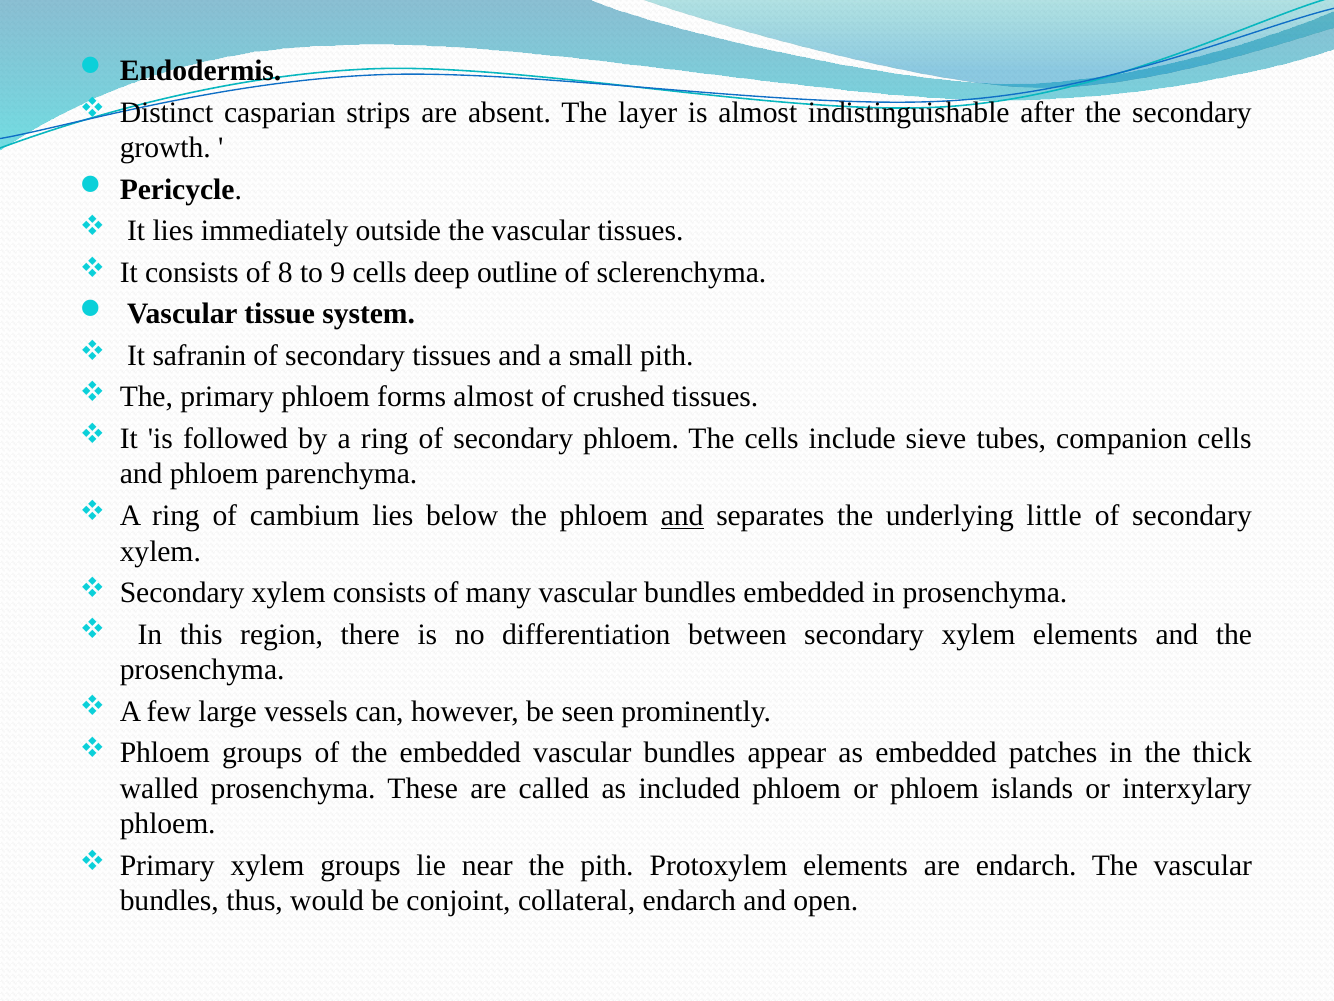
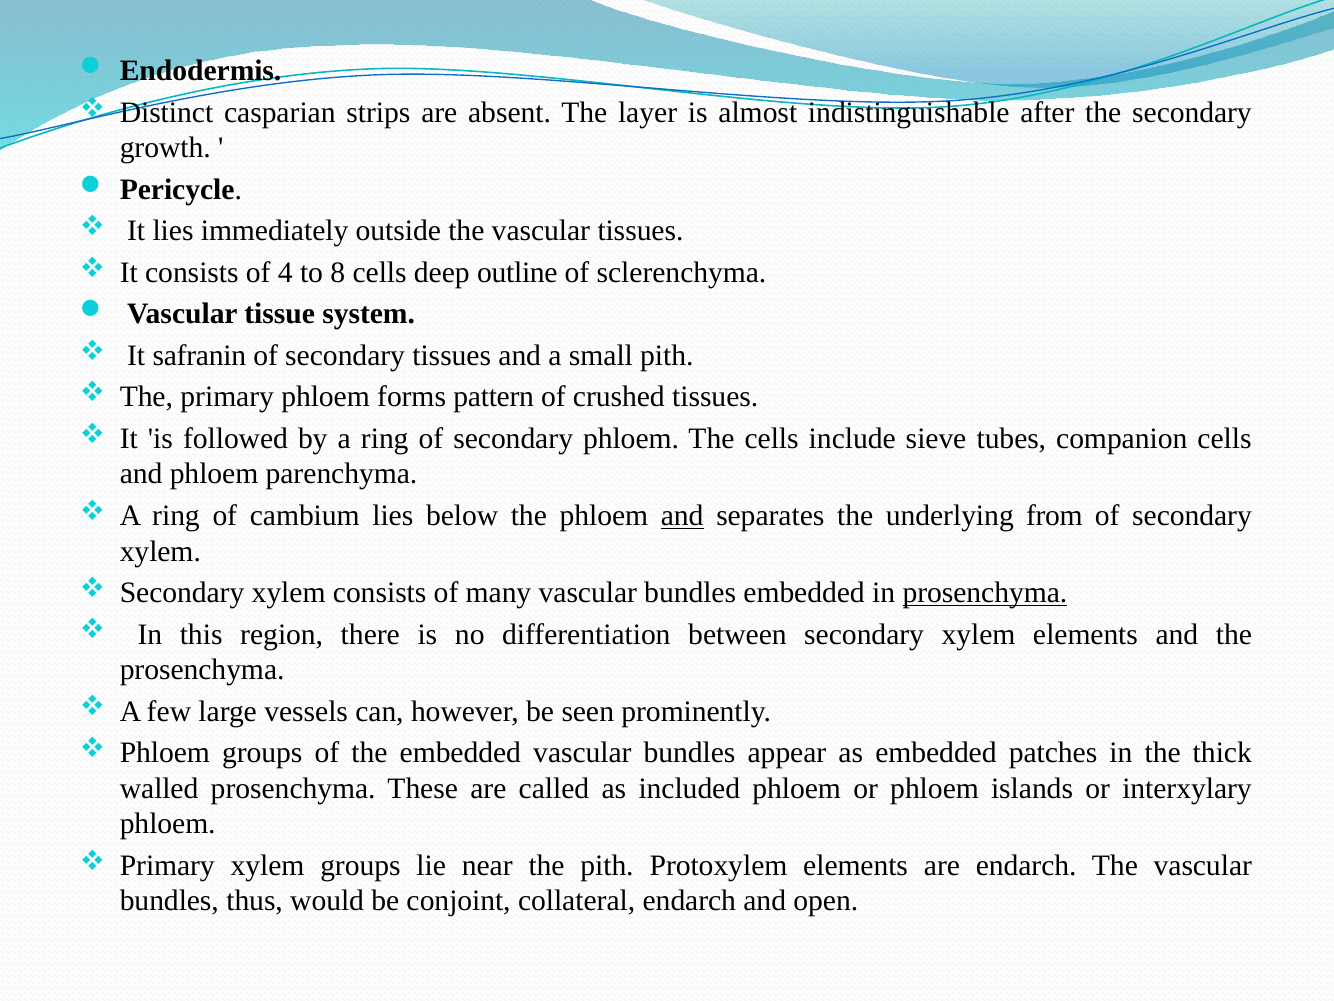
8: 8 -> 4 (285, 272)
9: 9 -> 8 (338, 272)
forms almost: almost -> pattern (494, 397)
little: little -> from (1054, 515)
prosenchyma underline: none -> present (985, 592)
